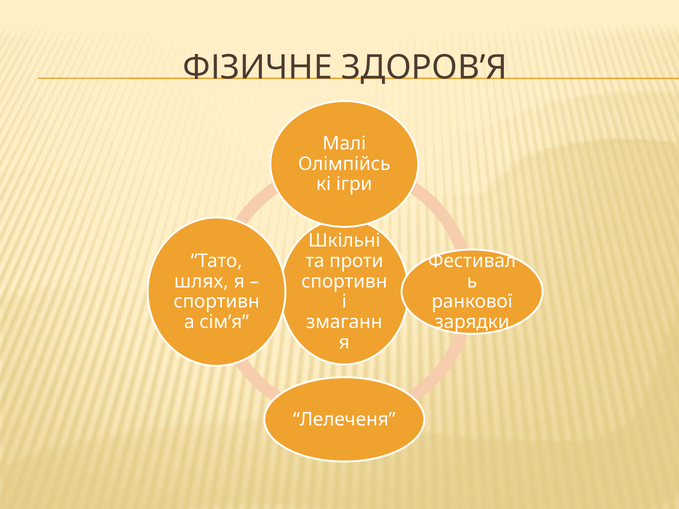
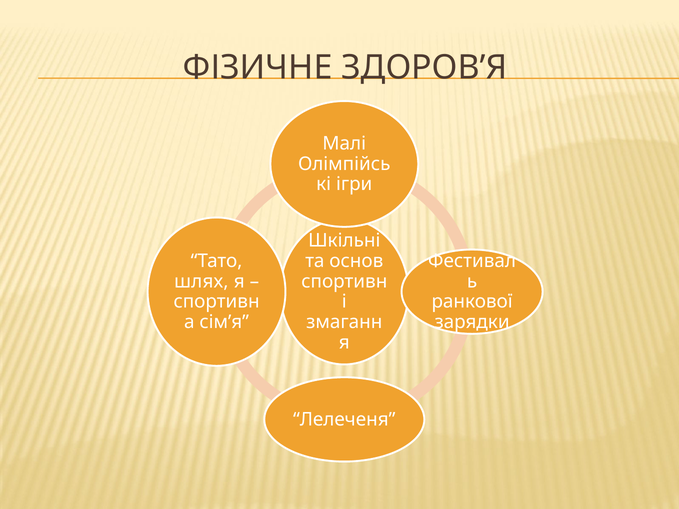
проти: проти -> основ (356, 261)
